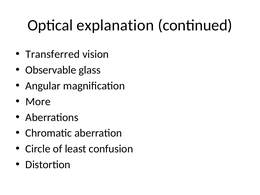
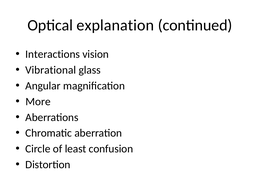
Transferred: Transferred -> Interactions (53, 54)
Observable: Observable -> Vibrational (51, 70)
